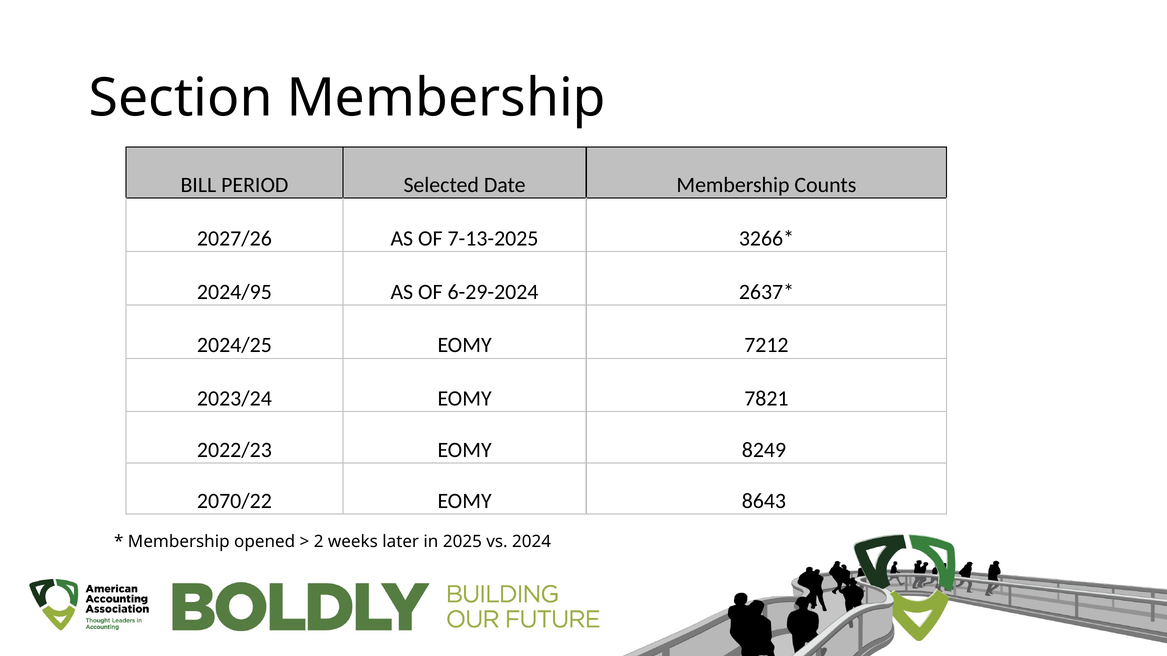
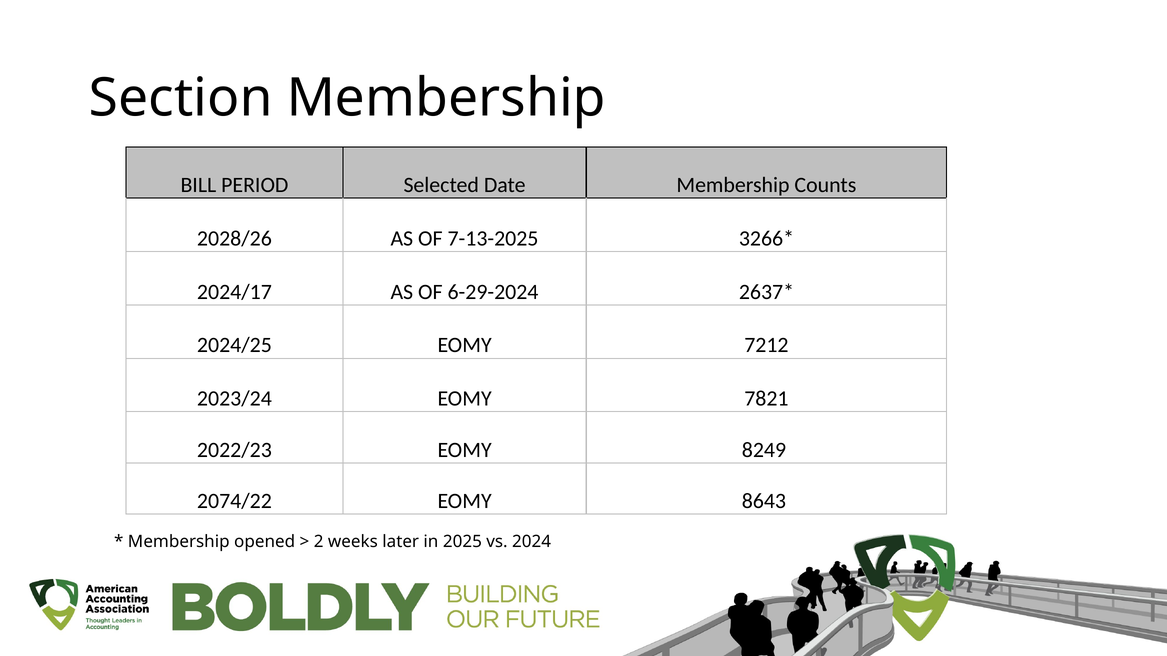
2027/26: 2027/26 -> 2028/26 (234, 239)
2024/95: 2024/95 -> 2024/17 (234, 292)
2070/22: 2070/22 -> 2074/22 (234, 501)
